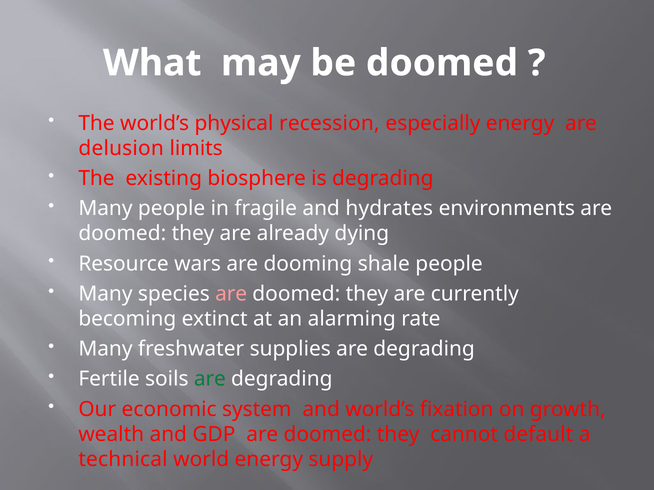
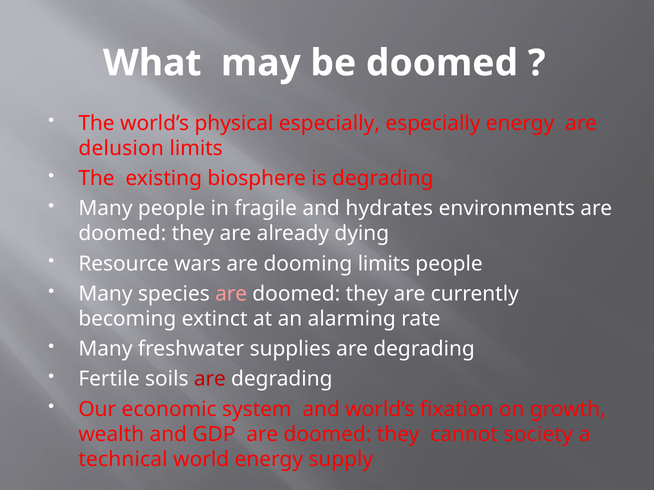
physical recession: recession -> especially (329, 123)
dooming shale: shale -> limits (384, 264)
are colour: green -> red (210, 379)
default: default -> society (538, 435)
